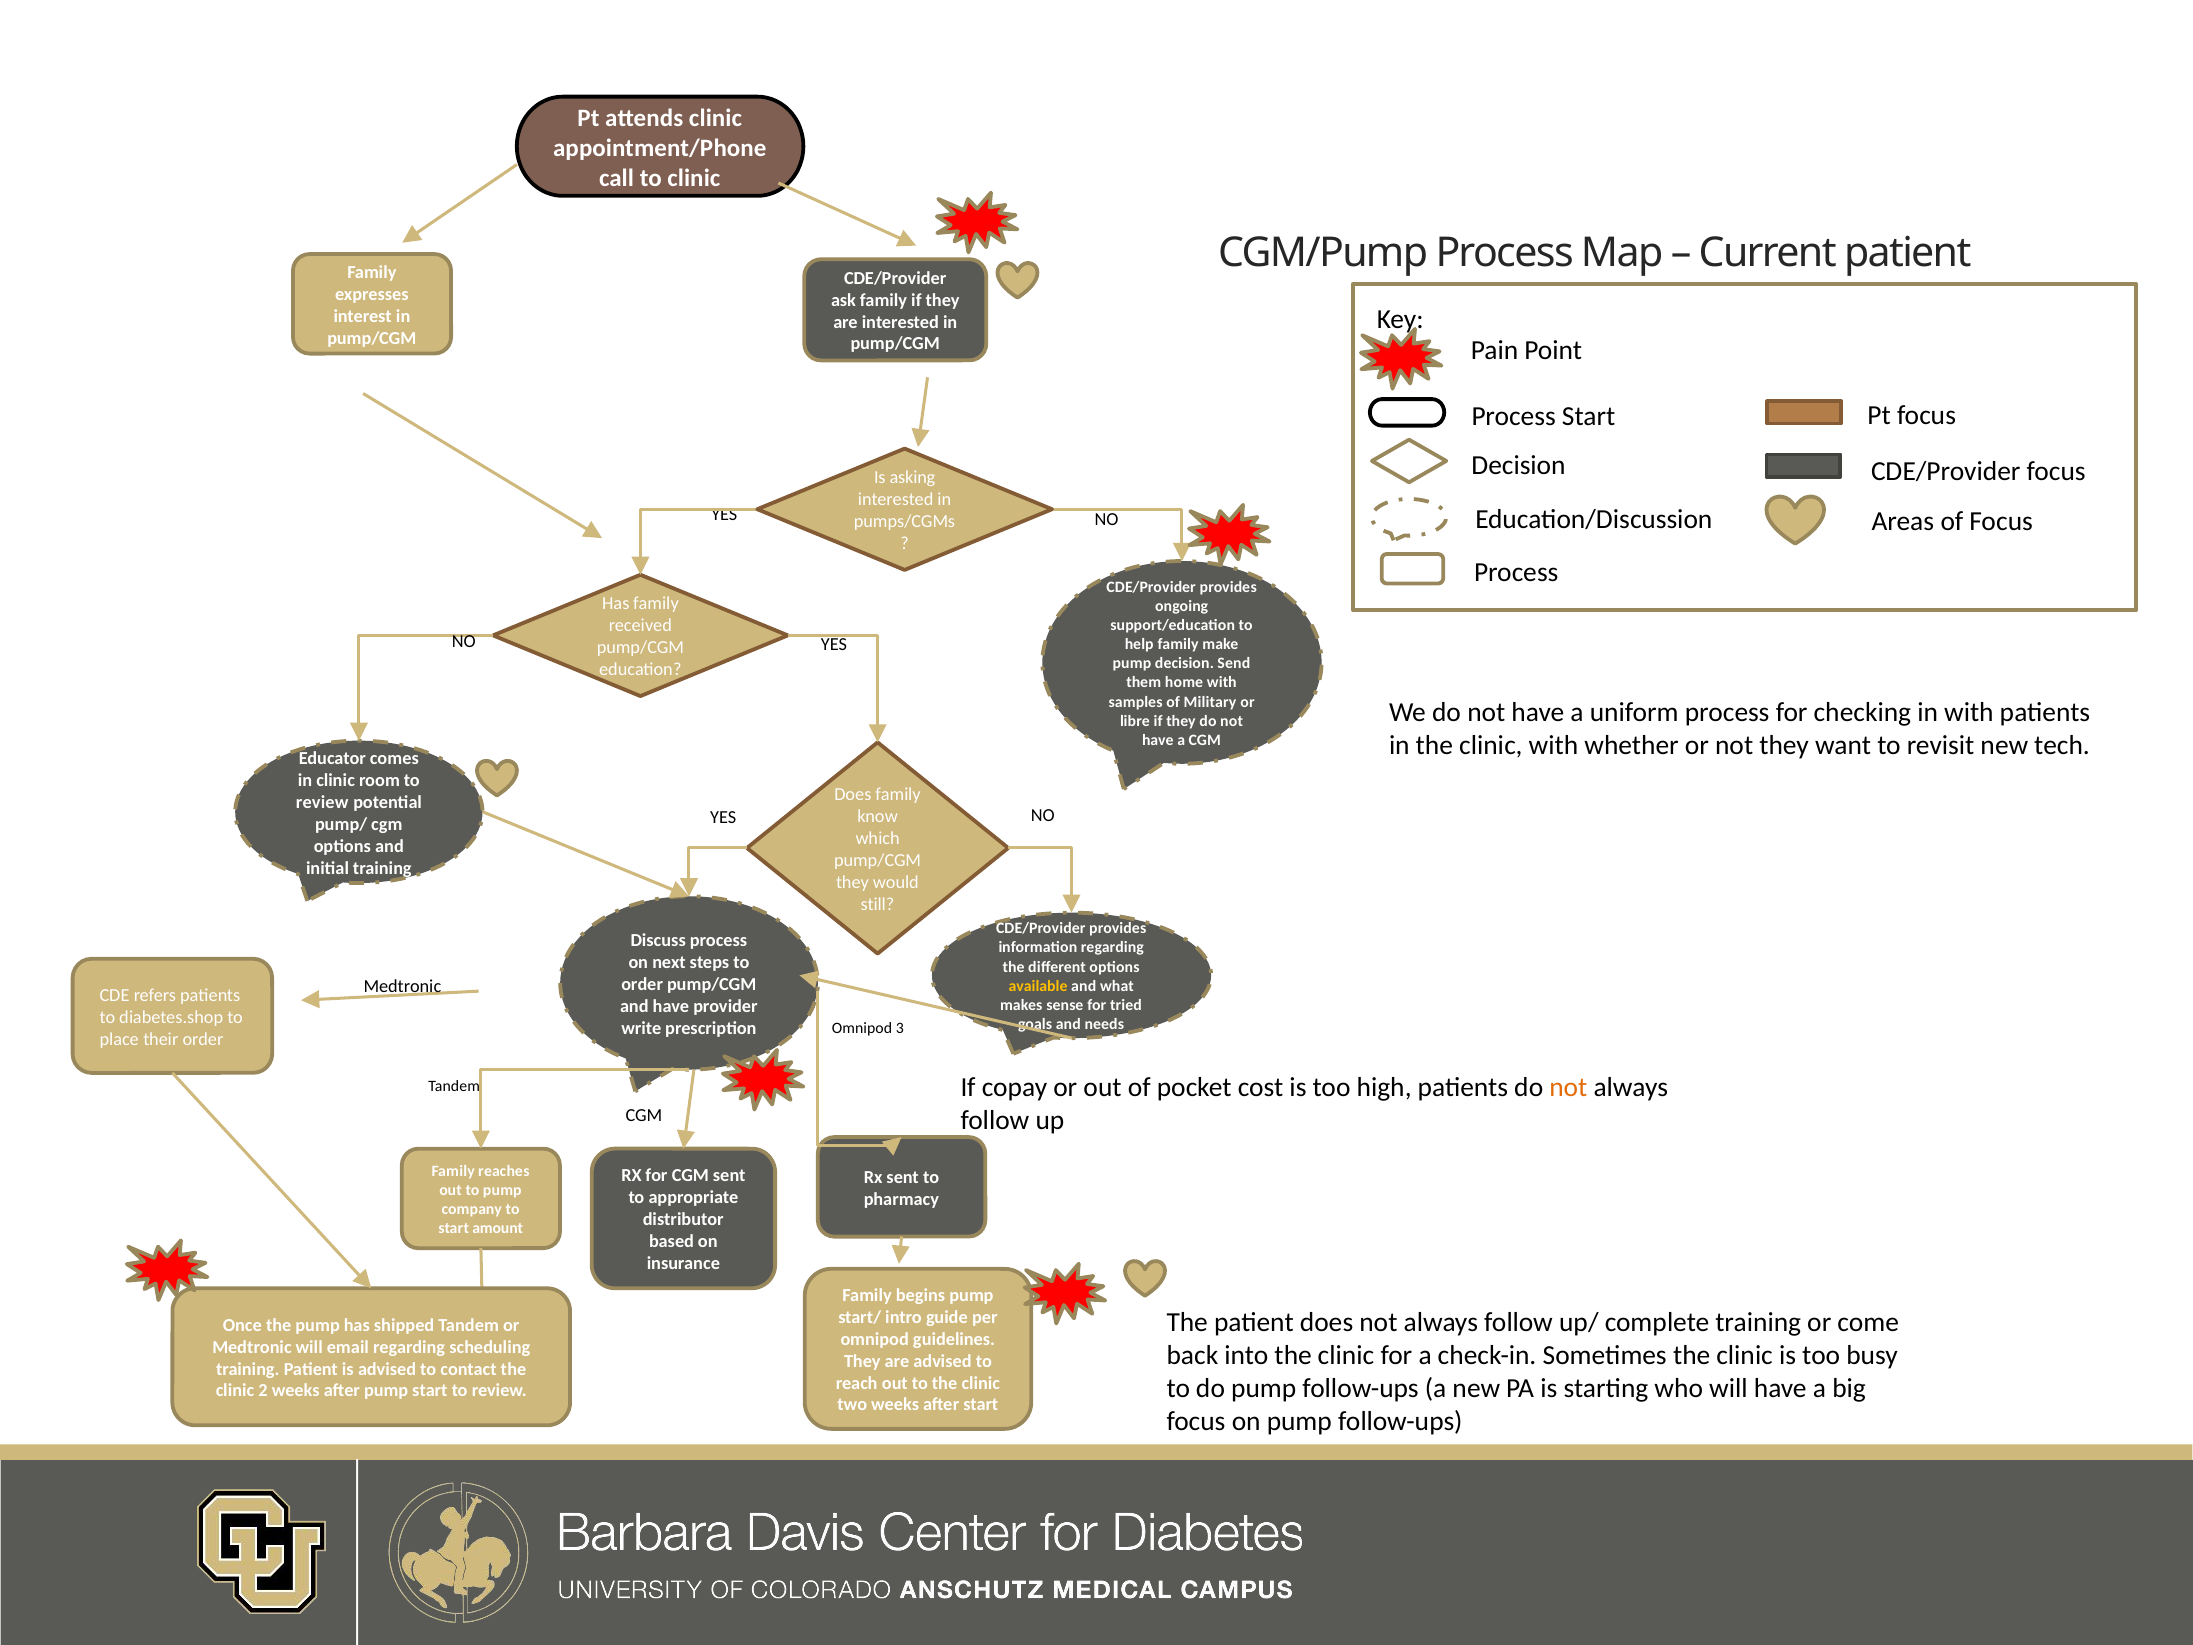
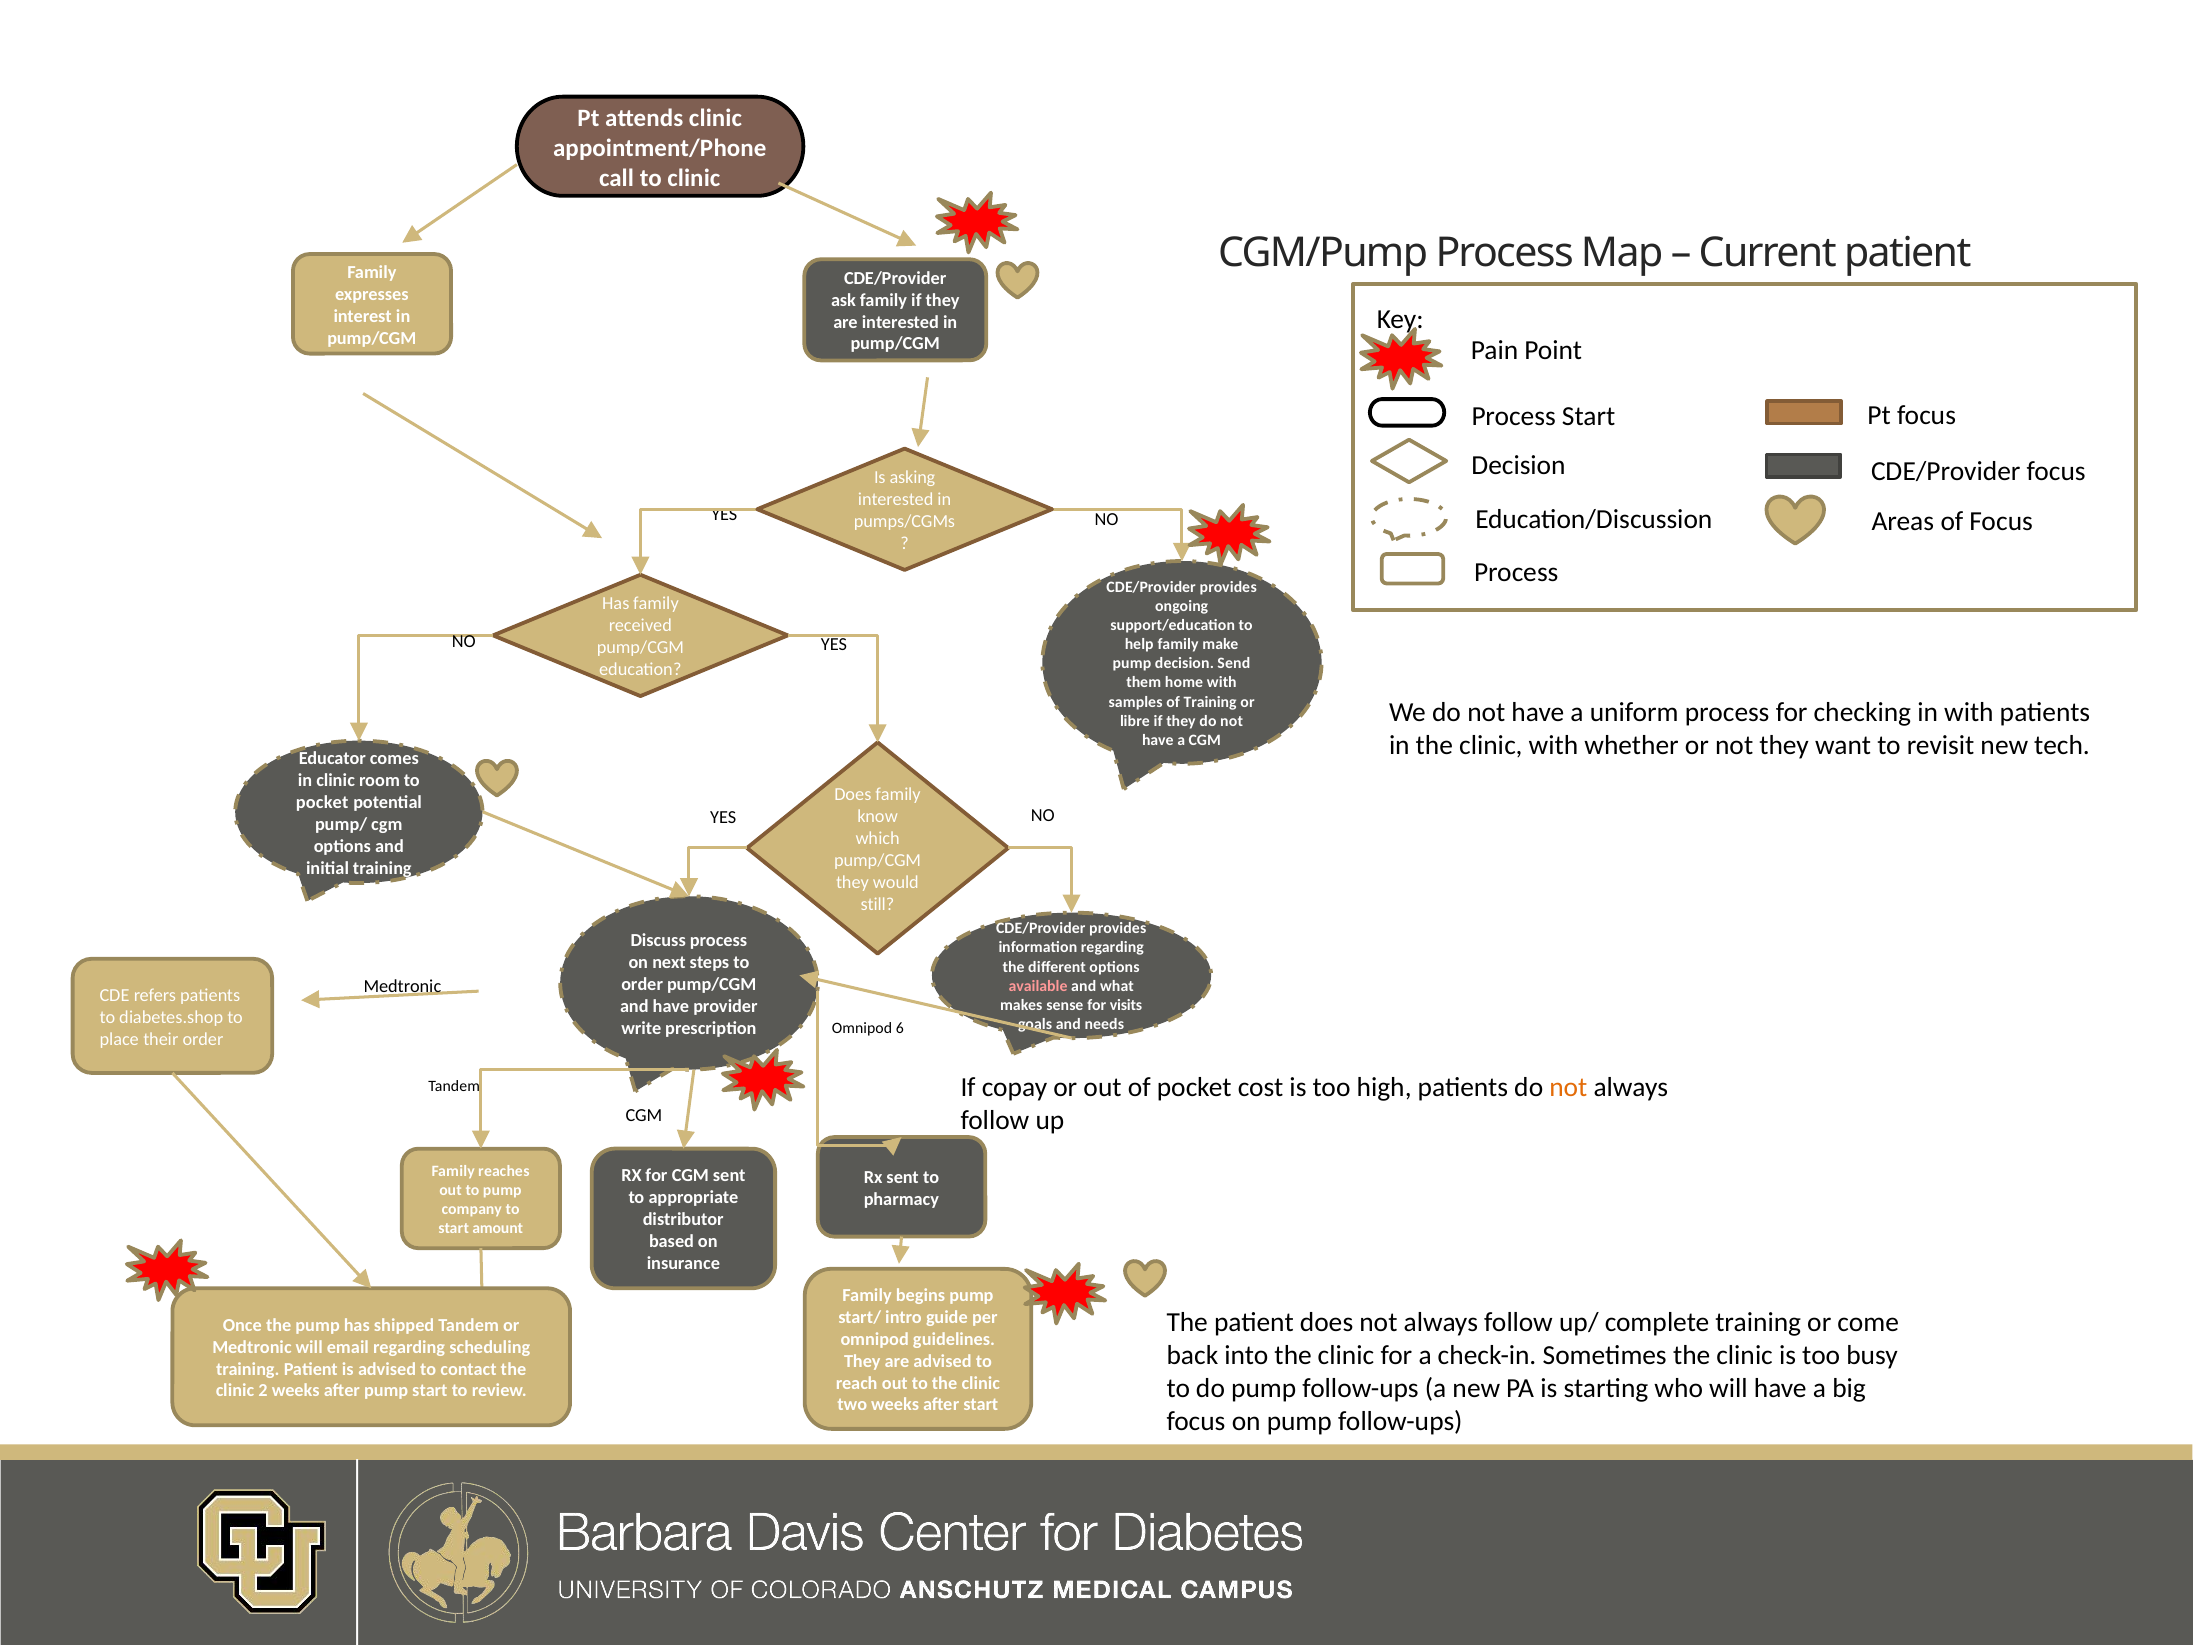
of Military: Military -> Training (1210, 702)
review: review -> pocket (322, 802)
available colour: yellow -> pink (1038, 986)
tried: tried -> visits (1126, 1005)
3: 3 -> 6 (900, 1029)
